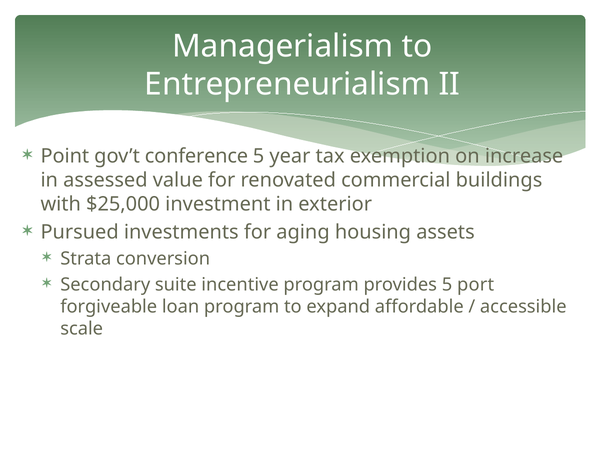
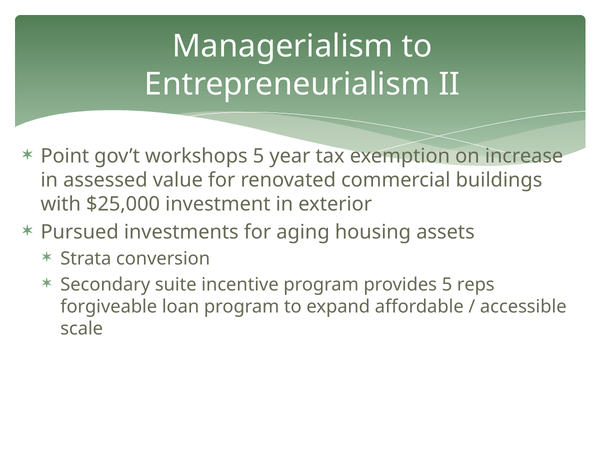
conference: conference -> workshops (196, 156)
port: port -> reps (476, 285)
